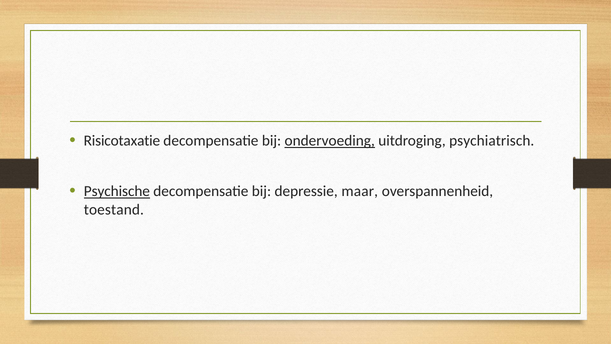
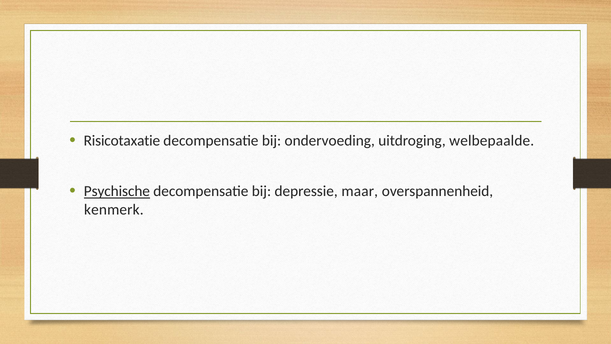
ondervoeding underline: present -> none (330, 141)
psychiatrisch: psychiatrisch -> welbepaalde (492, 141)
toestand: toestand -> kenmerk (114, 209)
